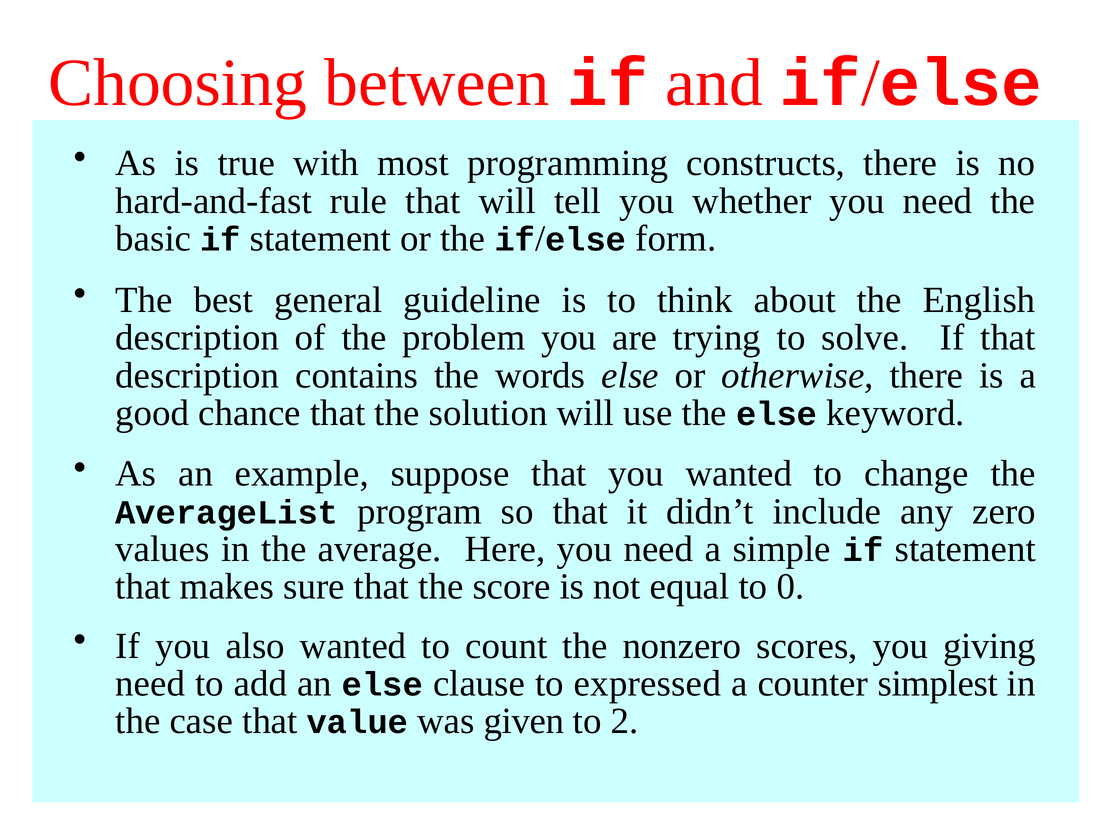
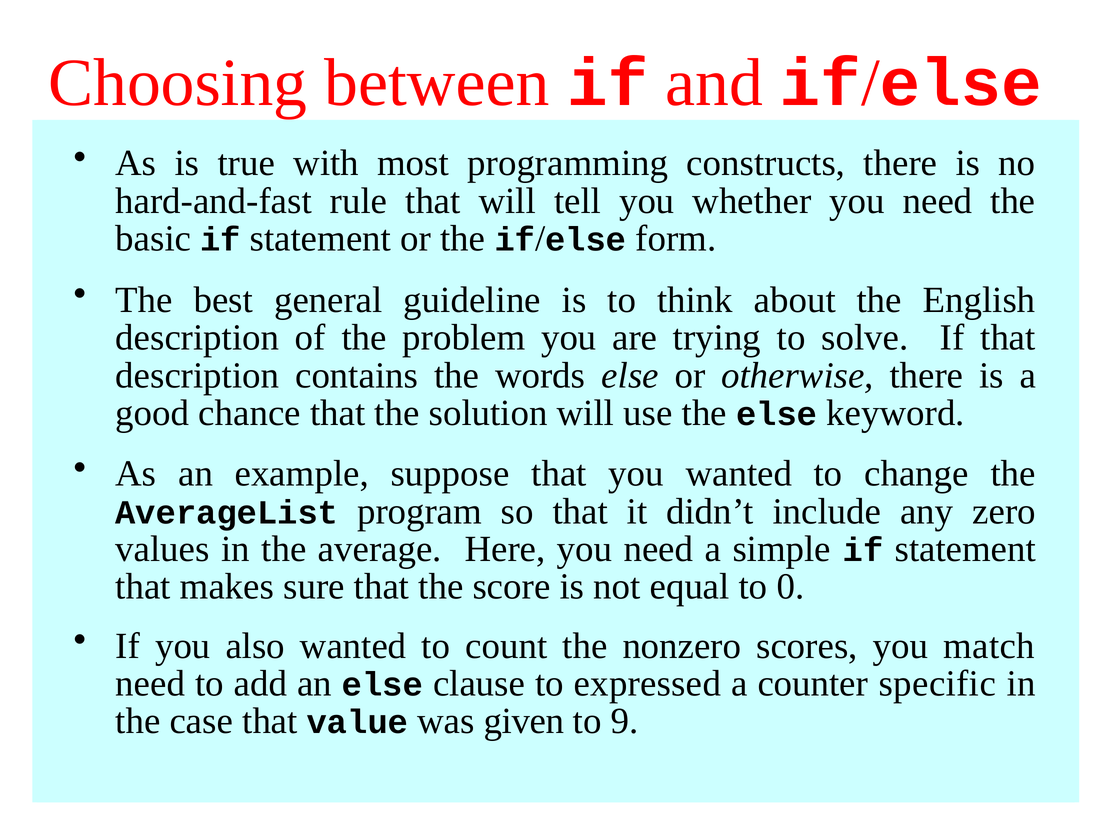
giving: giving -> match (989, 646)
simplest: simplest -> specific (937, 684)
2: 2 -> 9 (625, 721)
